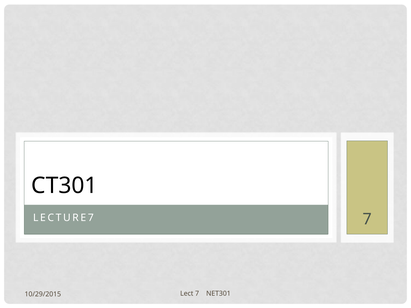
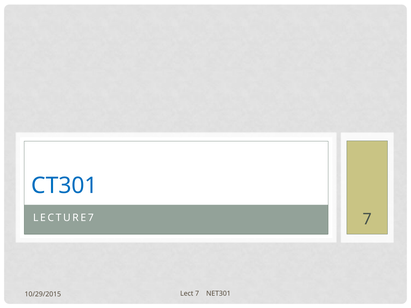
CT301 colour: black -> blue (64, 186)
